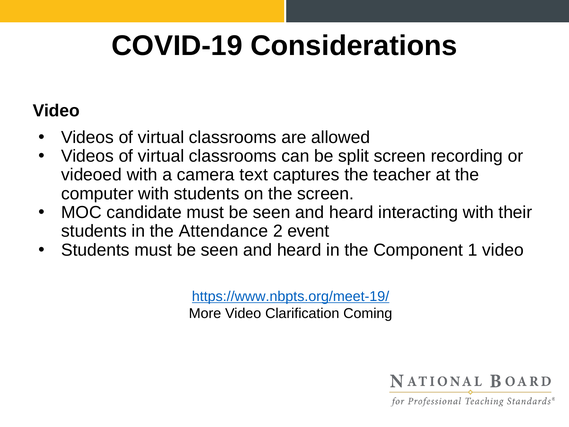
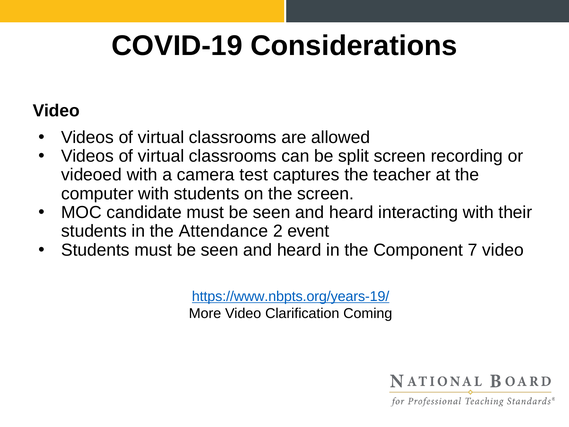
text: text -> test (254, 175)
1: 1 -> 7 (473, 250)
https://www.nbpts.org/meet-19/: https://www.nbpts.org/meet-19/ -> https://www.nbpts.org/years-19/ (291, 296)
